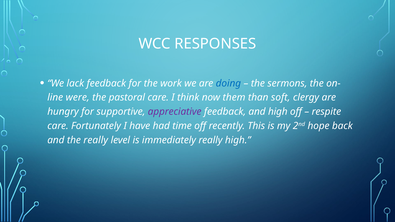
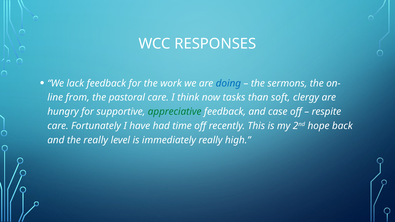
were: were -> from (78, 98)
them: them -> tasks (234, 98)
appreciative colour: purple -> green (175, 112)
and high: high -> case (278, 112)
